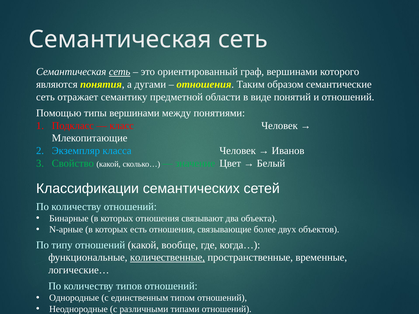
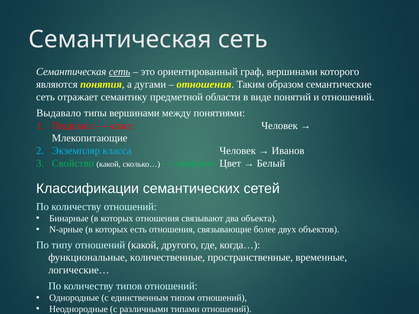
Помощью: Помощью -> Выдавало (59, 113)
вообще: вообще -> другого (180, 245)
количественные underline: present -> none (167, 258)
